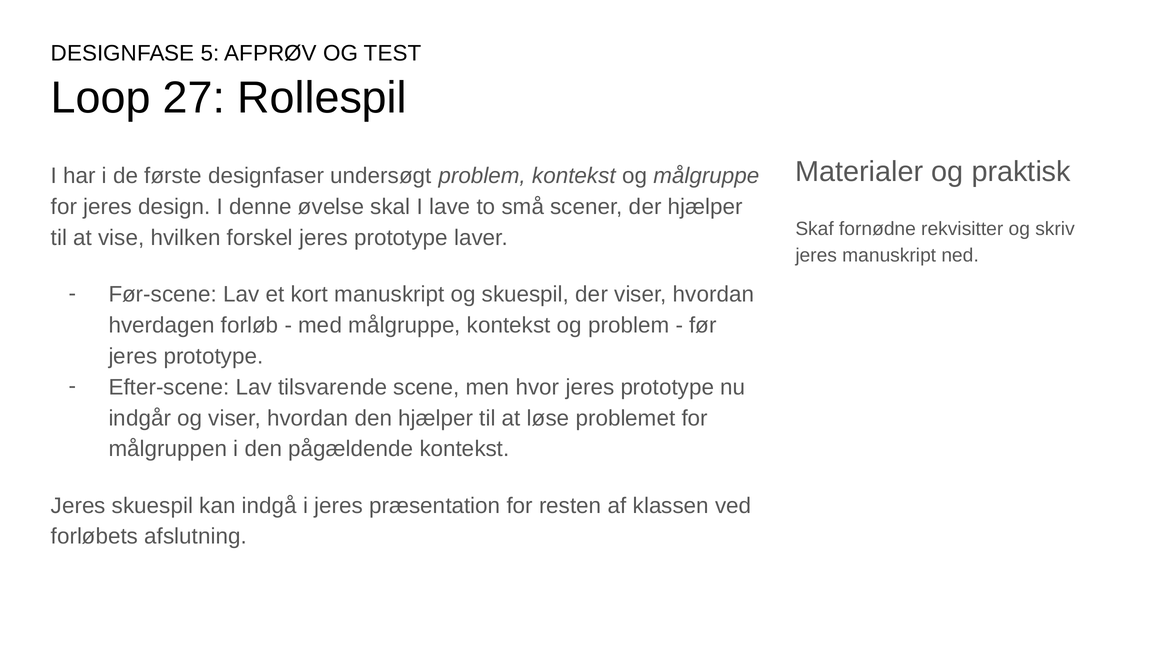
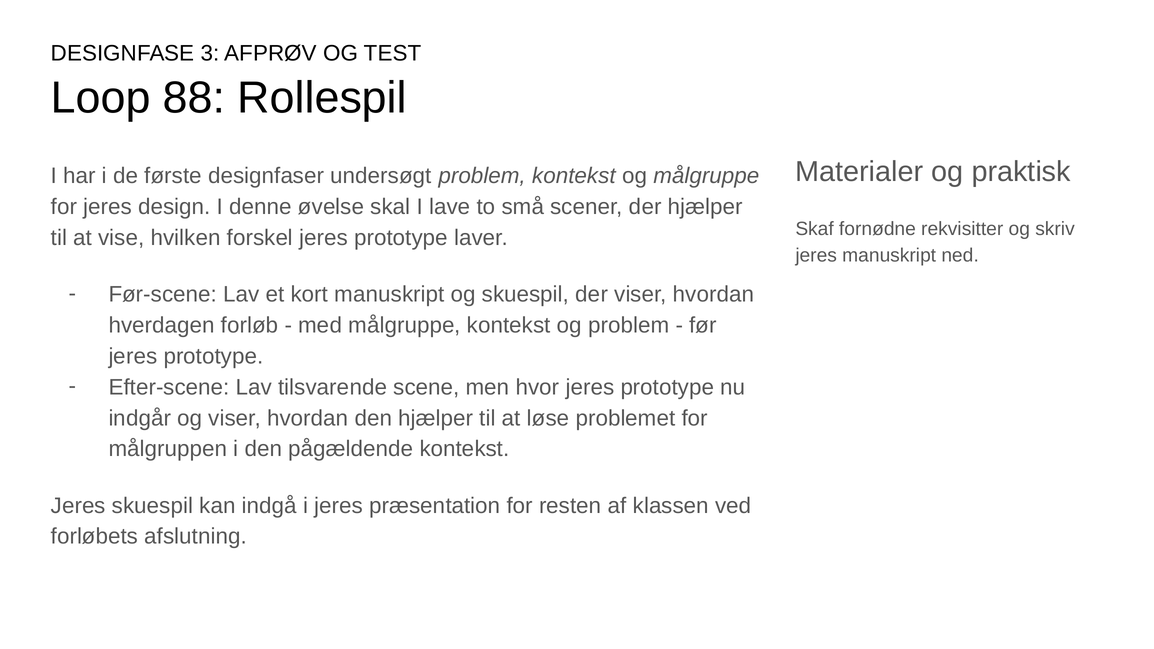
5: 5 -> 3 (210, 53)
27: 27 -> 88 (194, 98)
